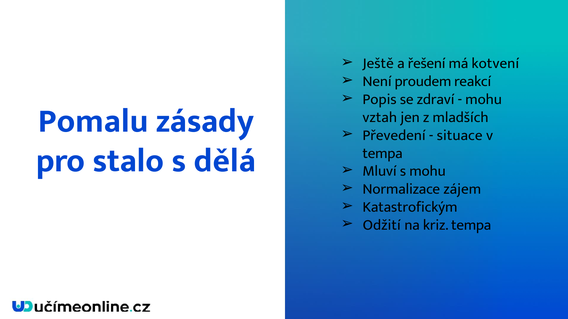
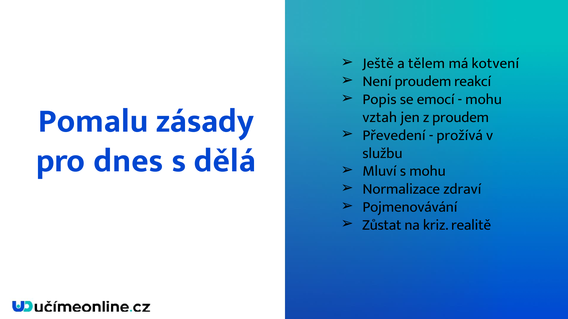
řešení: řešení -> tělem (427, 63)
zdraví: zdraví -> emocí (436, 99)
z mladších: mladších -> proudem (461, 117)
situace: situace -> prožívá (460, 135)
tempa: tempa -> službu (382, 153)
stalo: stalo -> dnes (128, 161)
zájem: zájem -> zdraví (462, 189)
Katastrofickým: Katastrofickým -> Pojmenovávání (410, 207)
Odžití: Odžití -> Zůstat (382, 225)
kriz tempa: tempa -> realitě (471, 225)
